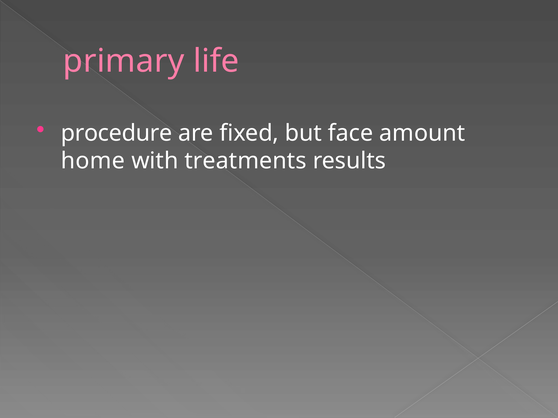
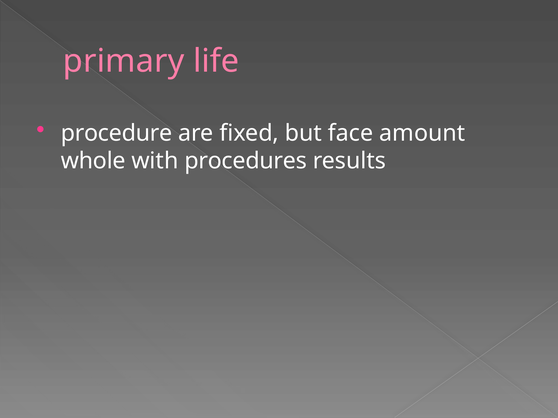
home: home -> whole (93, 161)
treatments: treatments -> procedures (246, 161)
